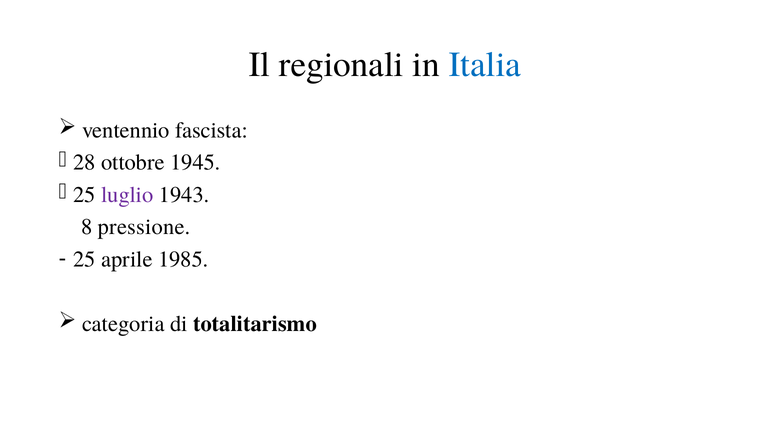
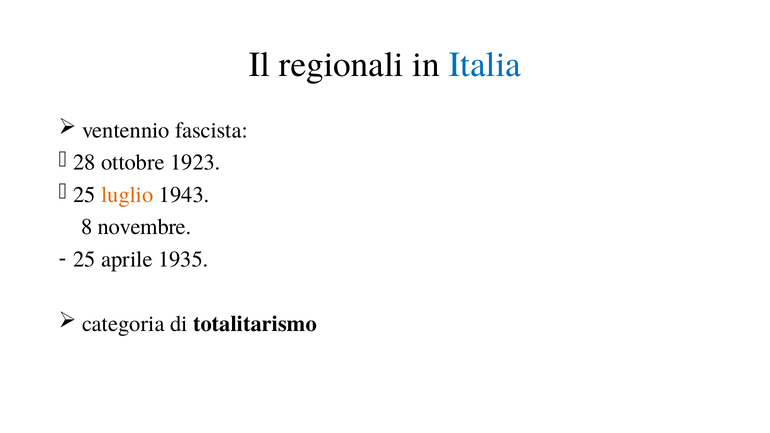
1945: 1945 -> 1923 (195, 162)
luglio colour: purple -> orange (127, 195)
pressione: pressione -> novembre (144, 227)
1985: 1985 -> 1935 (183, 259)
